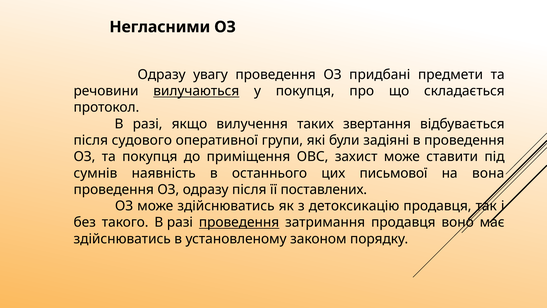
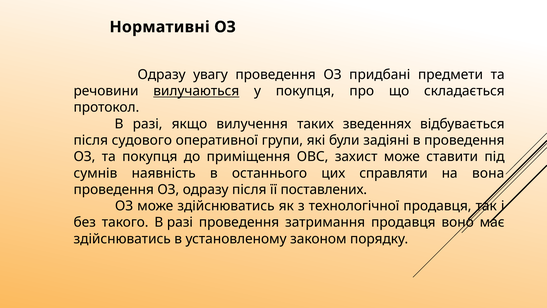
Негласними: Негласними -> Нормативні (160, 27)
звертання: звертання -> зведеннях (377, 124)
письмової: письмової -> справляти (394, 173)
детоксикацію: детоксикацію -> технологічної (354, 206)
проведення underline: present -> none (239, 222)
